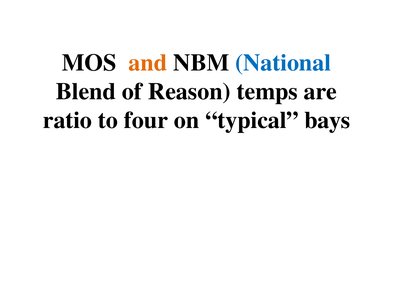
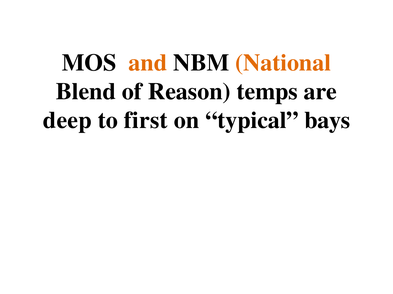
National colour: blue -> orange (283, 63)
ratio: ratio -> deep (67, 121)
four: four -> first (146, 121)
